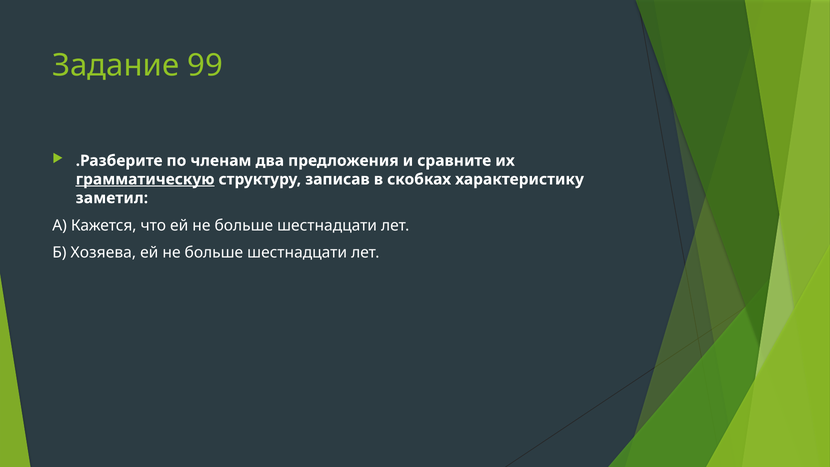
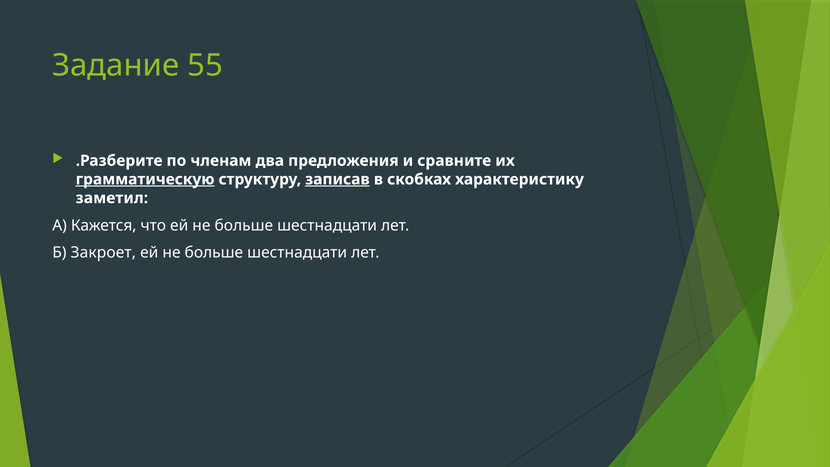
99: 99 -> 55 (205, 65)
записав underline: none -> present (337, 179)
Хозяева: Хозяева -> Закроет (103, 253)
